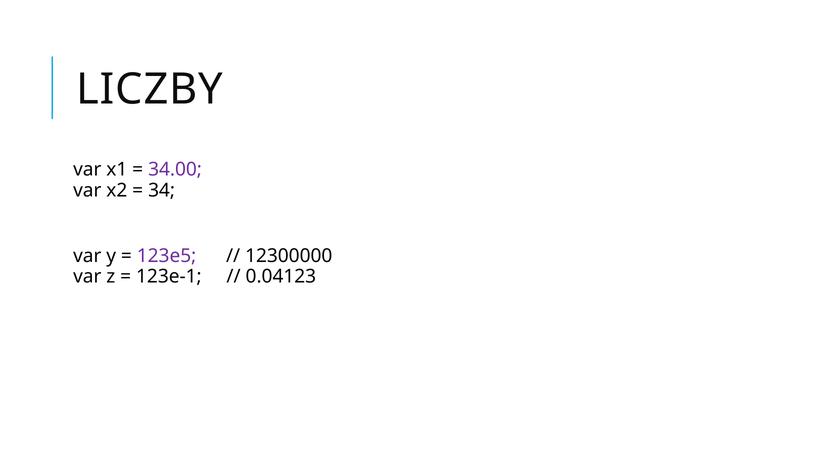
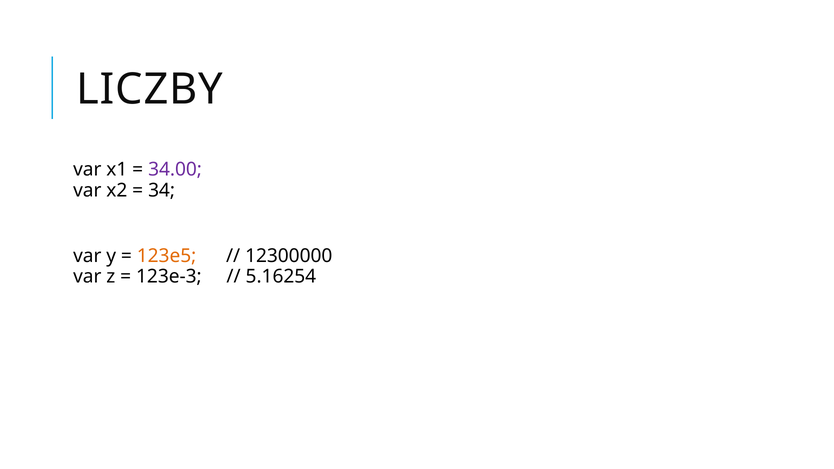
123e5 colour: purple -> orange (167, 256)
123e-1: 123e-1 -> 123e-3 (169, 277)
0.04123: 0.04123 -> 5.16254 (281, 277)
